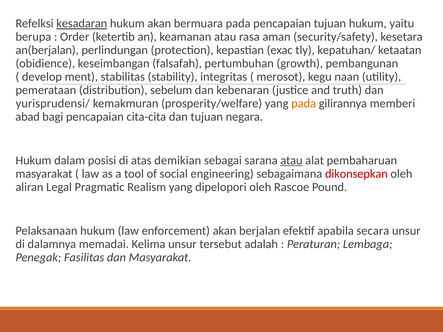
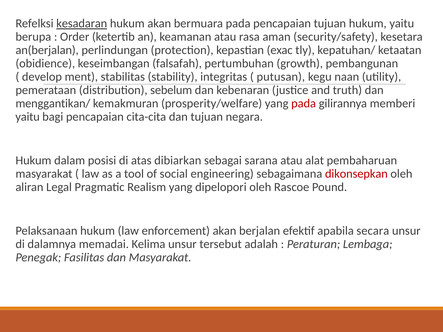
merosot: merosot -> putusan (281, 77)
yurisprudensi/: yurisprudensi/ -> menggantikan/ (53, 103)
pada colour: orange -> red (304, 103)
abad: abad -> yaitu (28, 117)
demikian: demikian -> dibiarkan (178, 161)
atau underline: present -> none (291, 161)
